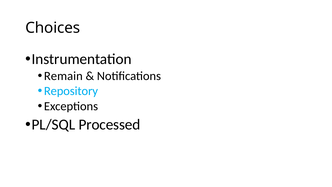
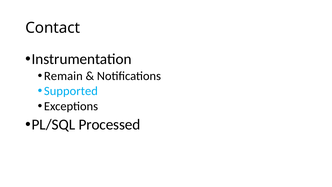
Choices: Choices -> Contact (53, 28)
Repository: Repository -> Supported (71, 91)
